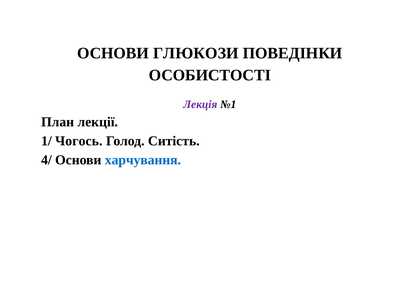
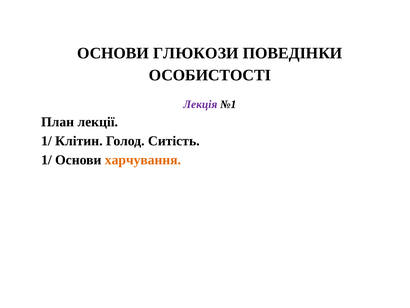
Чогось: Чогось -> Клітин (79, 141)
4/: 4/ -> 1/ (46, 160)
харчування colour: blue -> orange (143, 160)
